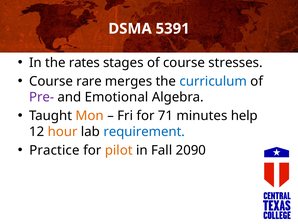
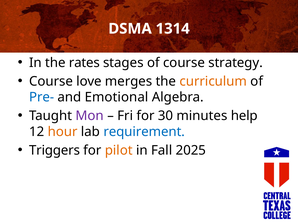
5391: 5391 -> 1314 (173, 29)
stresses: stresses -> strategy (236, 63)
rare: rare -> love (89, 81)
curriculum colour: blue -> orange (213, 81)
Pre- colour: purple -> blue (42, 97)
Mon colour: orange -> purple (90, 116)
71: 71 -> 30 (166, 116)
Practice: Practice -> Triggers (55, 150)
2090: 2090 -> 2025 (191, 150)
